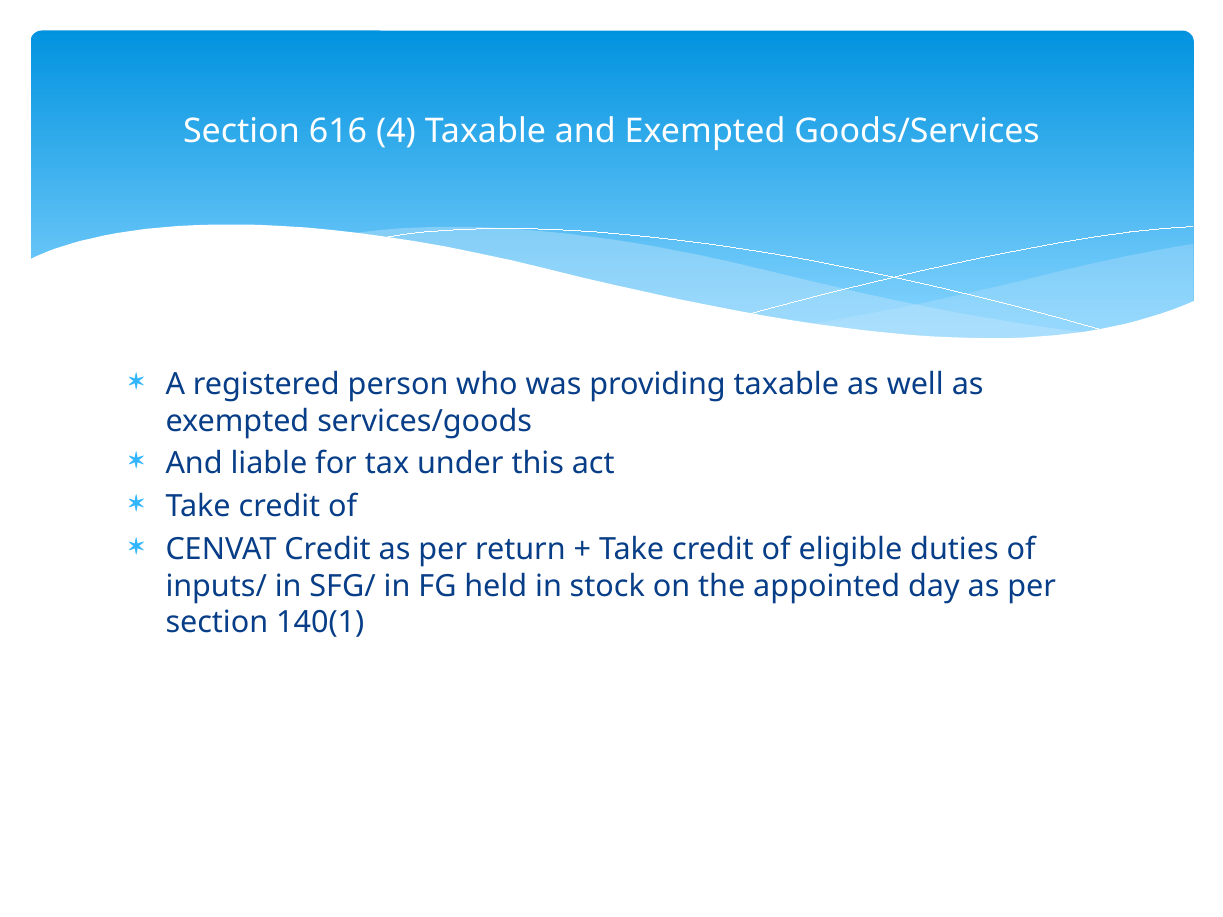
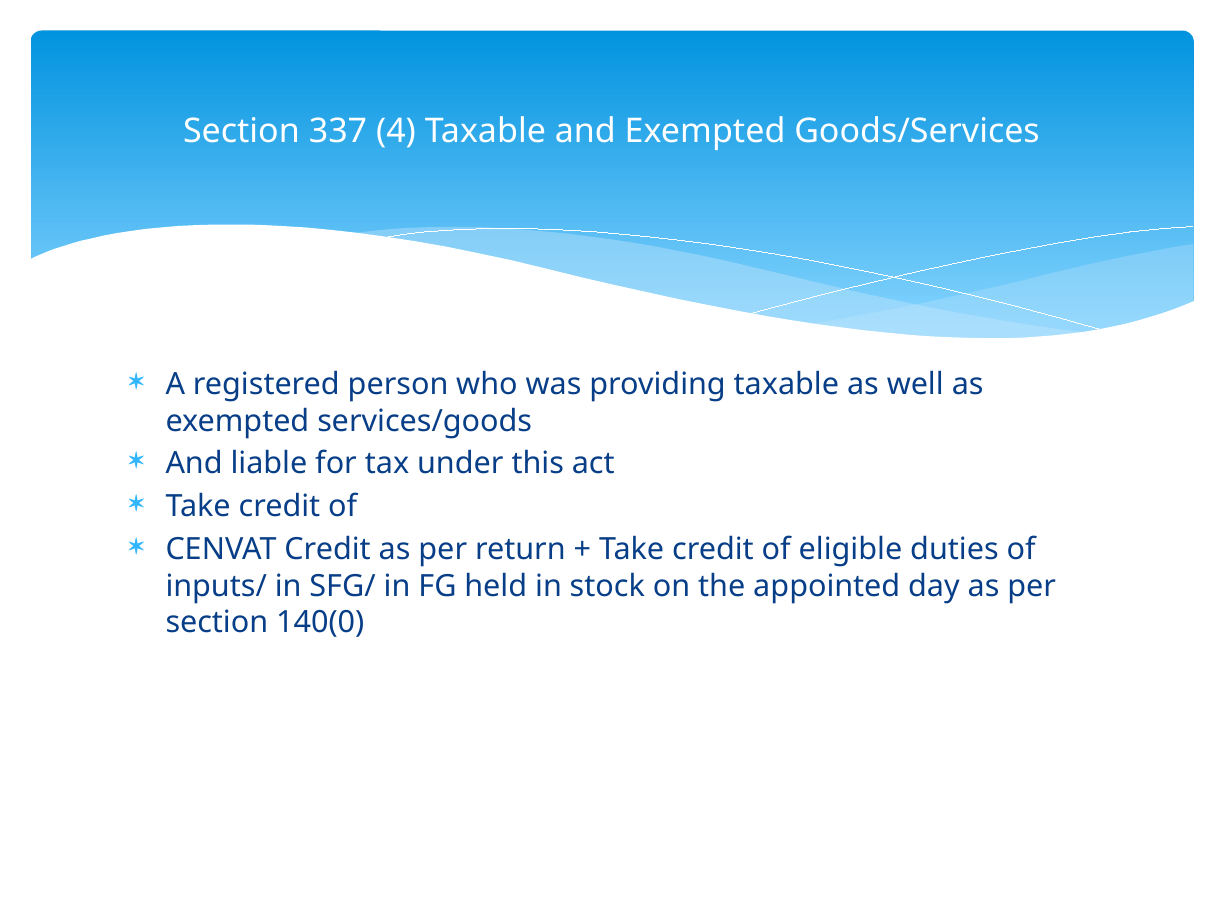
616: 616 -> 337 (338, 131)
140(1: 140(1 -> 140(0 (320, 623)
